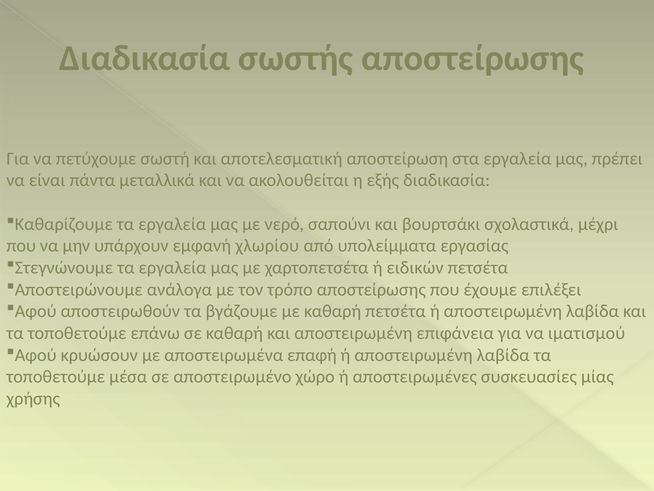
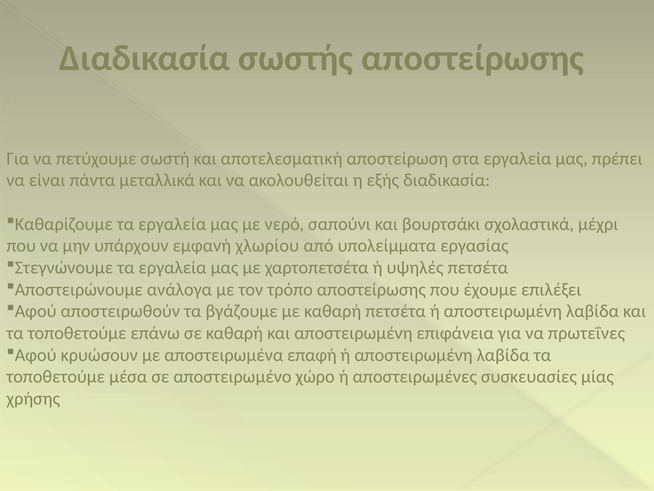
ειδικών: ειδικών -> υψηλές (415, 267)
ιματισμού: ιματισμού -> πρωτεΐνες (587, 333)
